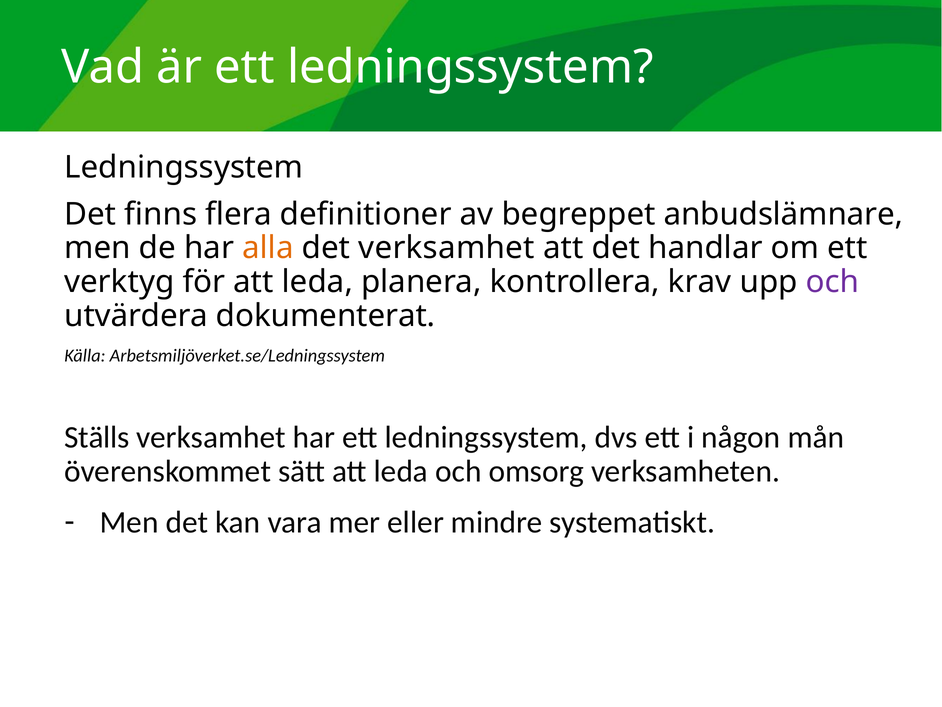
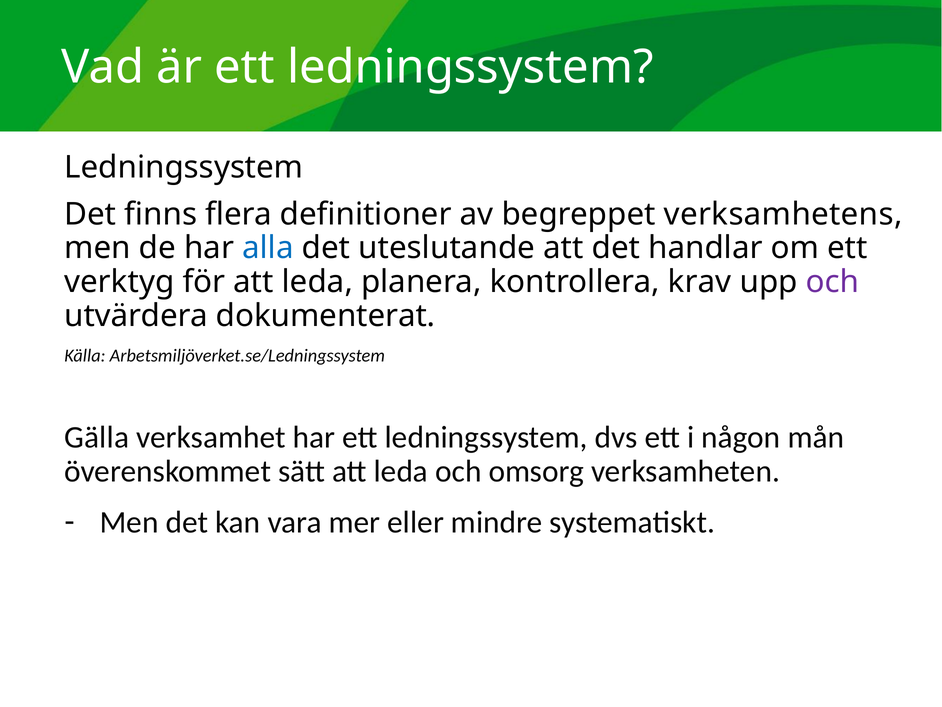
anbudslämnare: anbudslämnare -> verksamhetens (783, 214)
alla colour: orange -> blue (268, 248)
det verksamhet: verksamhet -> uteslutande (447, 248)
Ställs: Ställs -> Gälla (97, 437)
